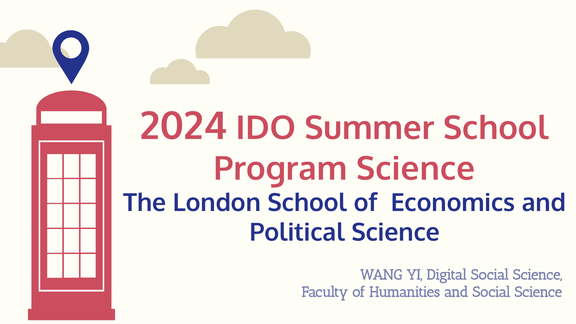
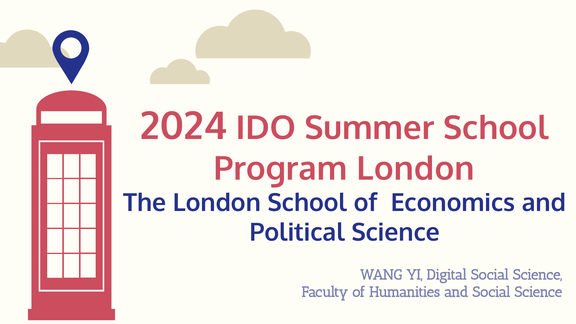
Program Science: Science -> London (416, 169)
